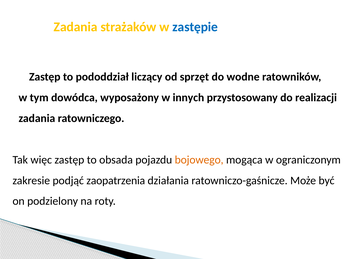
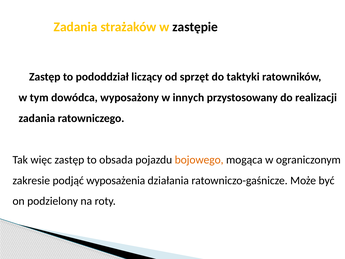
zastępie colour: blue -> black (195, 27)
wodne: wodne -> taktyki (243, 77)
zaopatrzenia: zaopatrzenia -> wyposażenia (116, 180)
